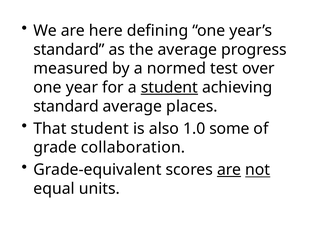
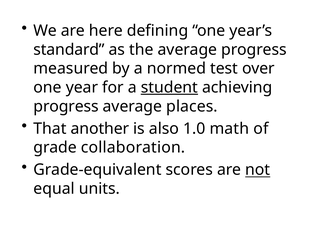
standard: standard -> progress (66, 106)
That student: student -> another (100, 129)
some: some -> math (229, 129)
are underline: present -> none (229, 170)
